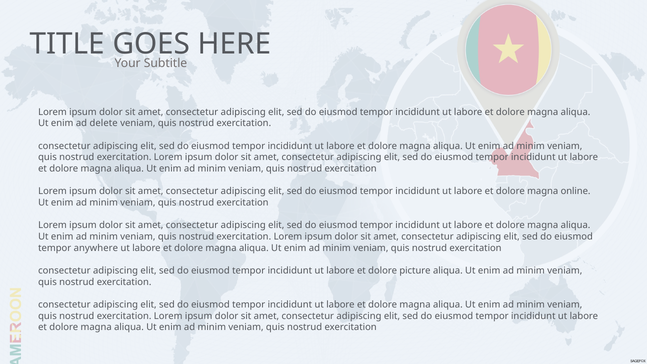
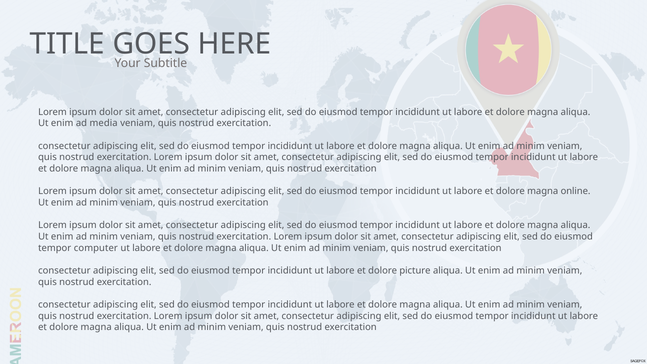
delete: delete -> media (104, 123)
anywhere: anywhere -> computer (96, 248)
